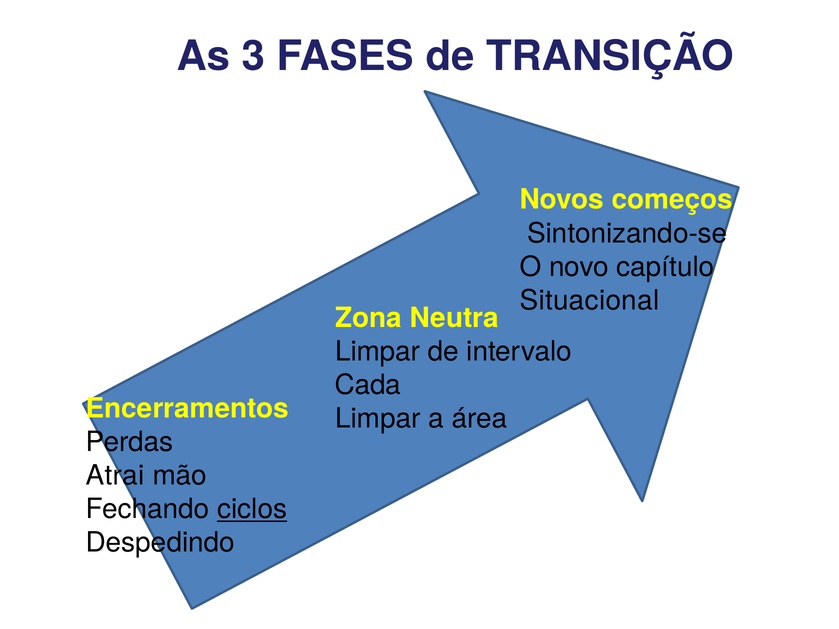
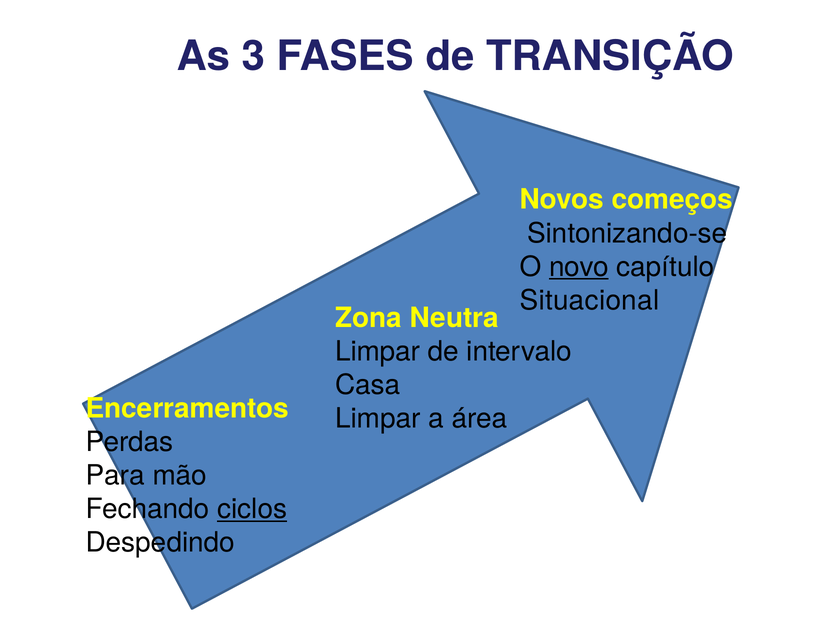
novo underline: none -> present (579, 267)
Cada: Cada -> Casa (368, 385)
Atrai: Atrai -> Para (115, 476)
